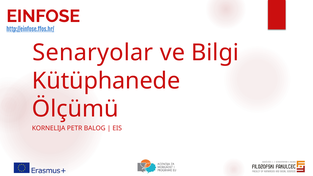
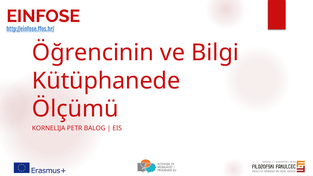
Senaryolar: Senaryolar -> Öğrencinin (93, 53)
